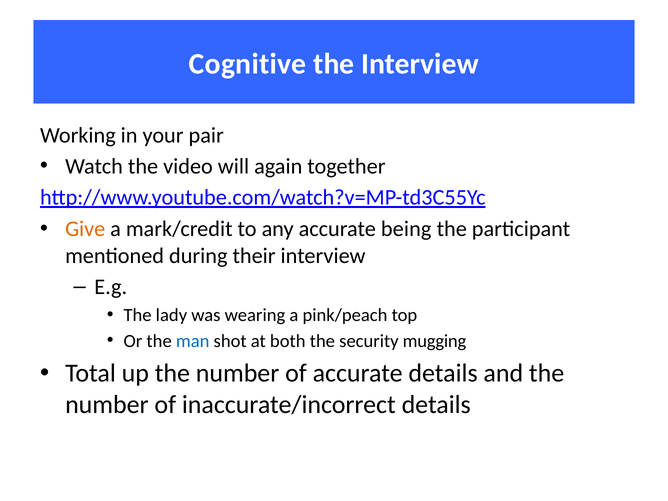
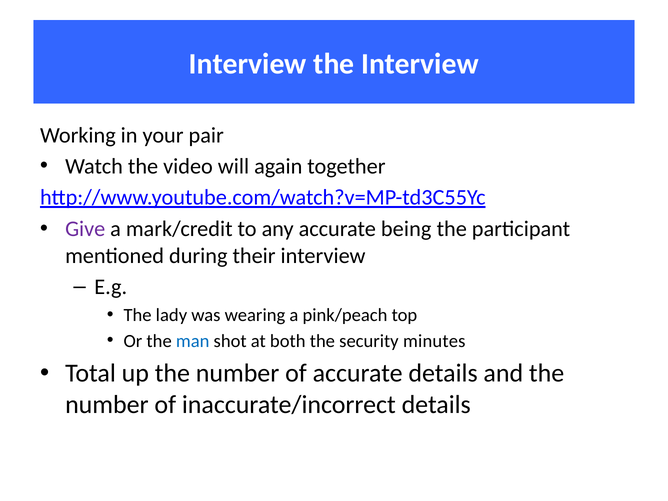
Cognitive: Cognitive -> Interview (248, 64)
Give colour: orange -> purple (85, 229)
mugging: mugging -> minutes (434, 341)
